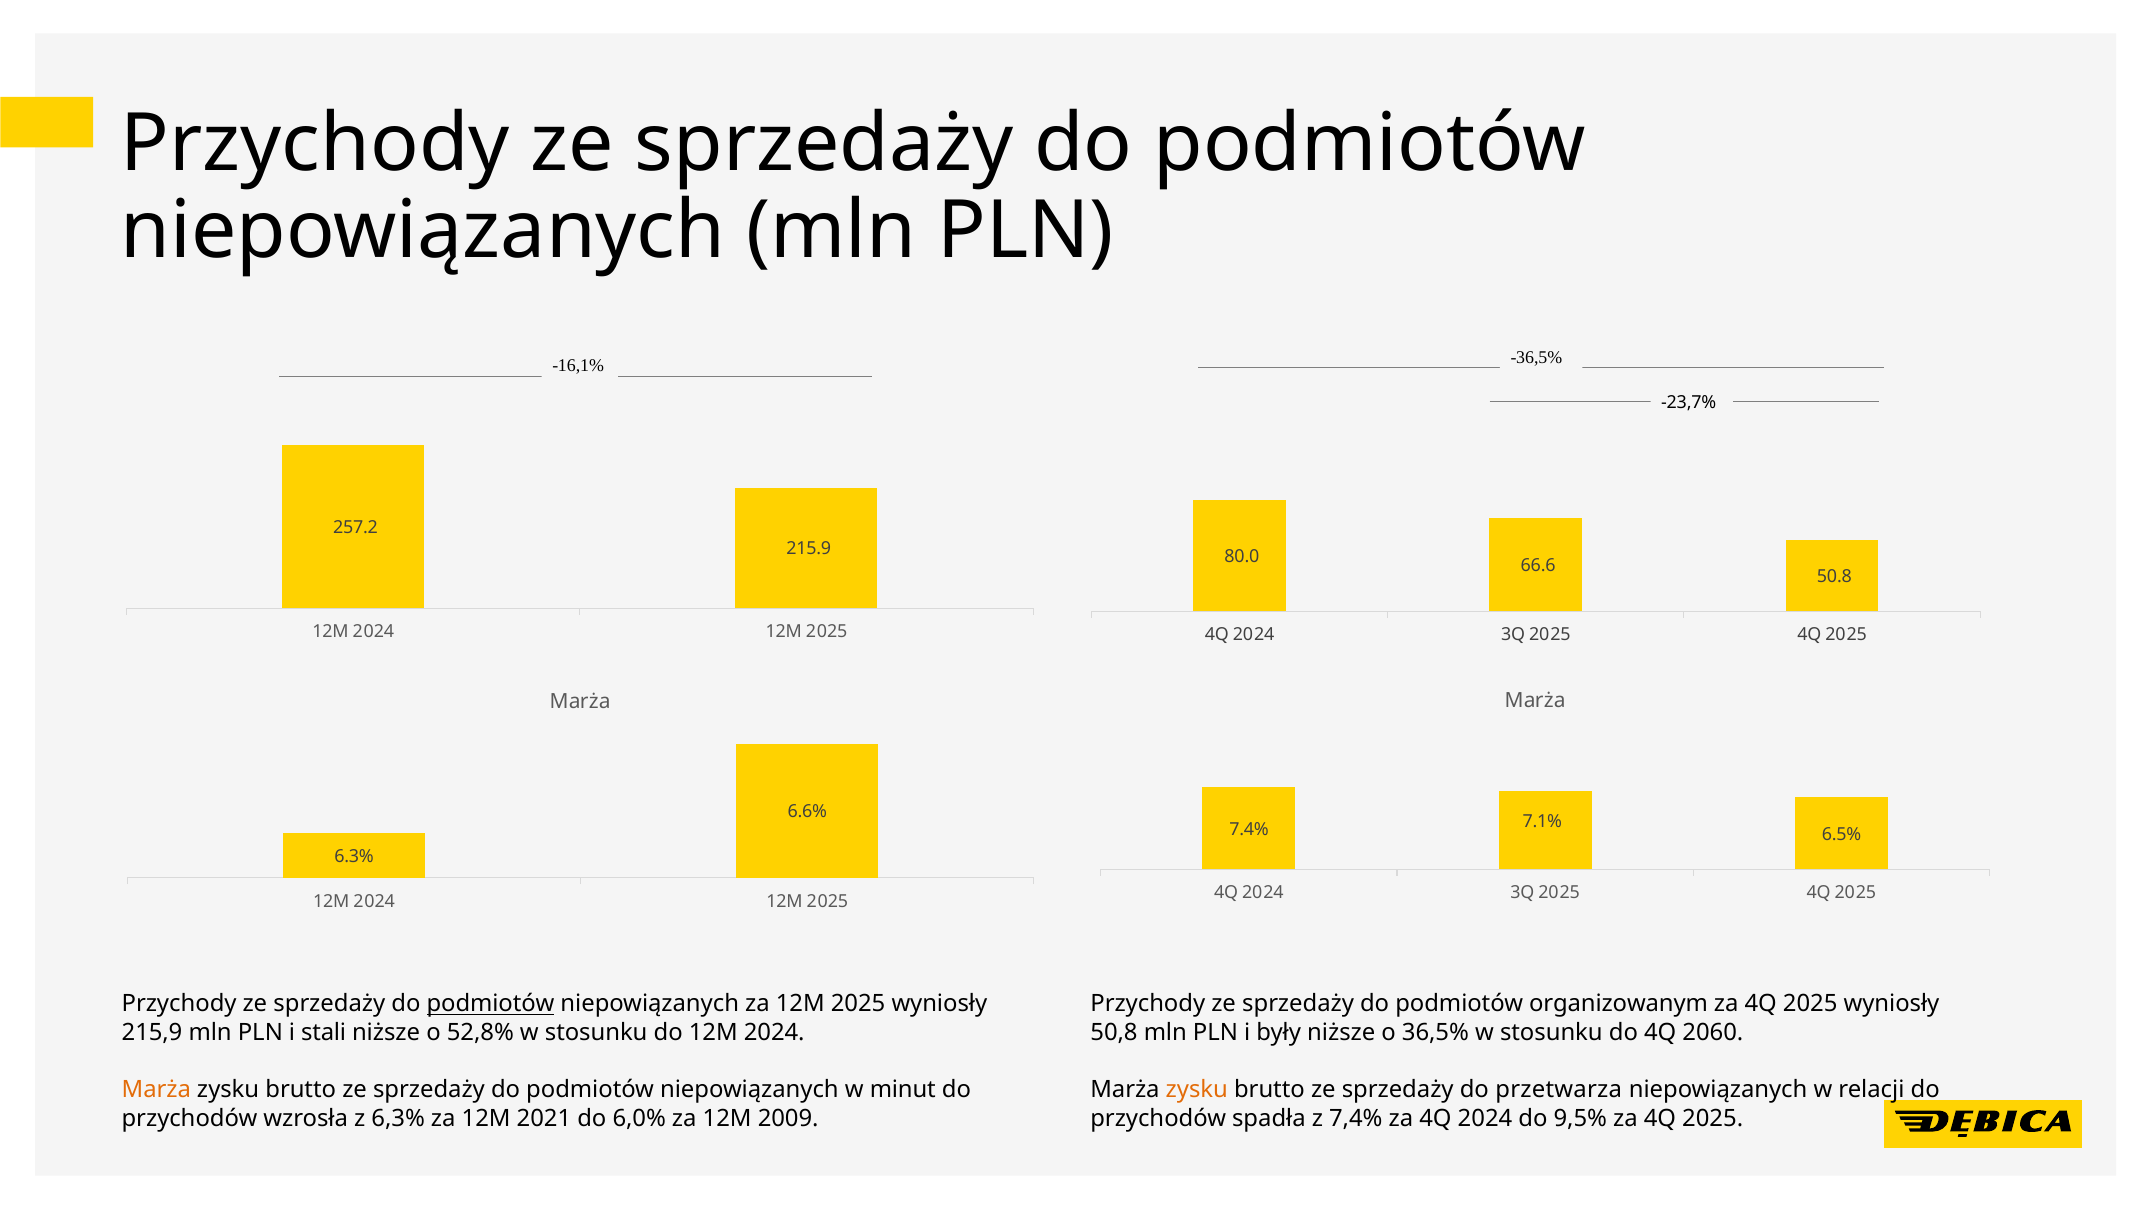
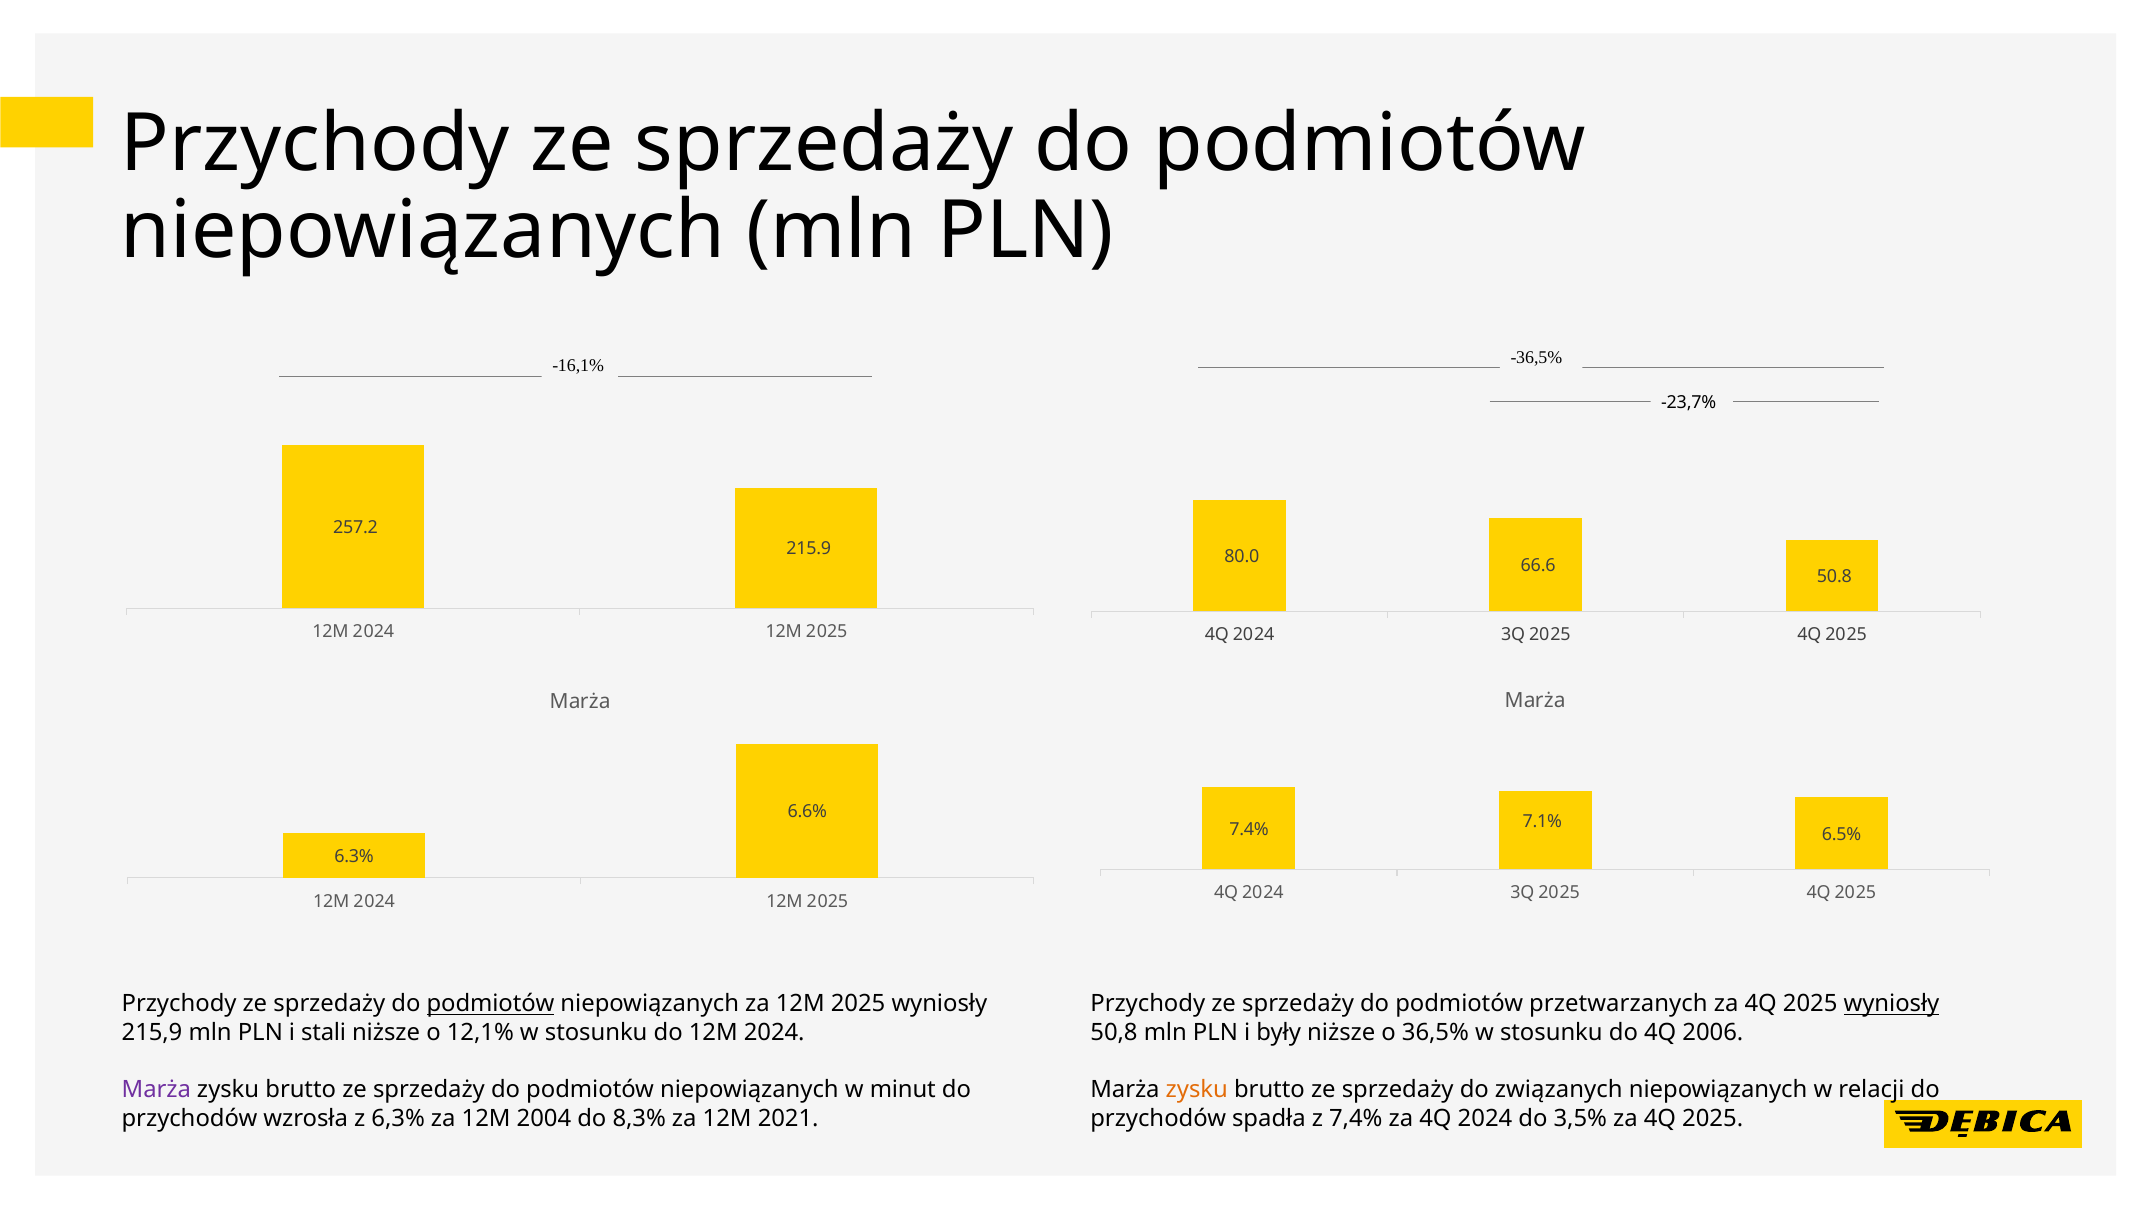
organizowanym: organizowanym -> przetwarzanych (1618, 1004)
wyniosły underline: none -> present (1891, 1004)
52,8%: 52,8% -> 12,1% (480, 1033)
2060: 2060 -> 2006 (1713, 1033)
Marża colour: orange -> purple (156, 1090)
przetwarza: przetwarza -> związanych (1559, 1090)
2021: 2021 -> 2004 (544, 1119)
6,0%: 6,0% -> 8,3% (639, 1119)
2009: 2009 -> 2021 (788, 1119)
9,5%: 9,5% -> 3,5% (1580, 1119)
